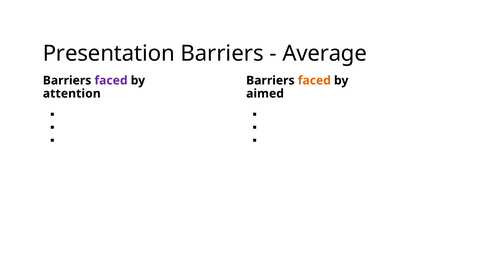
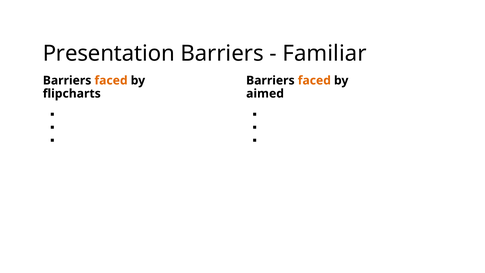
Average: Average -> Familiar (325, 53)
faced colour: purple -> orange (111, 80)
attention: attention -> flipcharts (72, 94)
